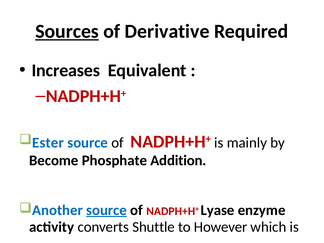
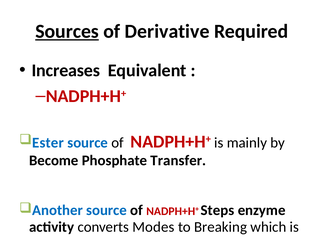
Addition: Addition -> Transfer (178, 160)
source underline: present -> none (107, 210)
Lyase: Lyase -> Steps (218, 210)
Shuttle: Shuttle -> Modes (153, 227)
However: However -> Breaking (221, 227)
